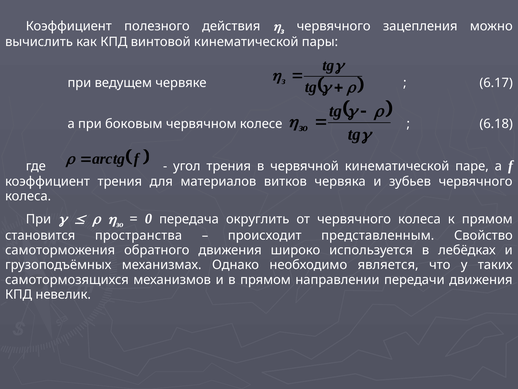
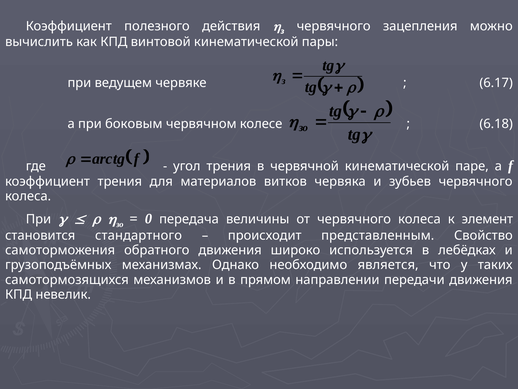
округлить: округлить -> величины (258, 219)
к прямом: прямом -> элемент (487, 219)
пространства: пространства -> стандартного (138, 235)
